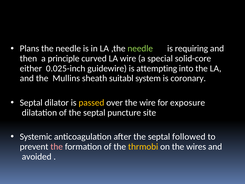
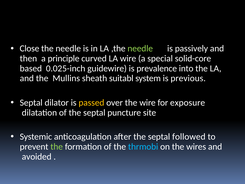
Plans: Plans -> Close (29, 48)
requiring: requiring -> passively (191, 48)
either: either -> based (31, 68)
attempting: attempting -> prevalence (157, 68)
coronary: coronary -> previous (188, 78)
the colour: pink -> light green (57, 146)
thrmobi colour: yellow -> light blue (143, 146)
